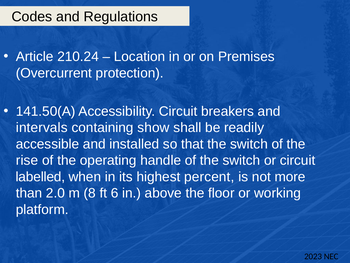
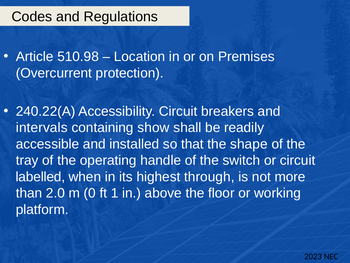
210.24: 210.24 -> 510.98 (78, 57)
141.50(A: 141.50(A -> 240.22(A (46, 111)
that the switch: switch -> shape (249, 144)
rise: rise -> tray (27, 160)
percent: percent -> through (209, 176)
8: 8 -> 0 (90, 193)
6: 6 -> 1 (115, 193)
